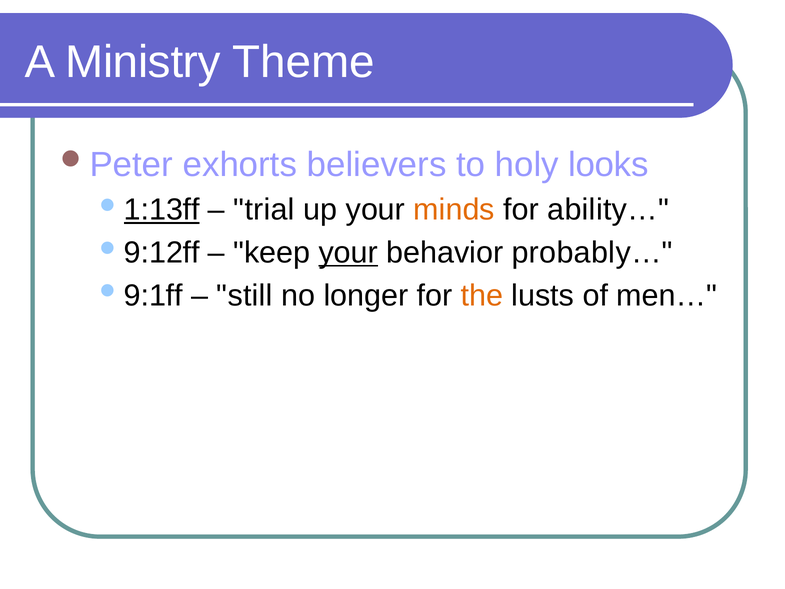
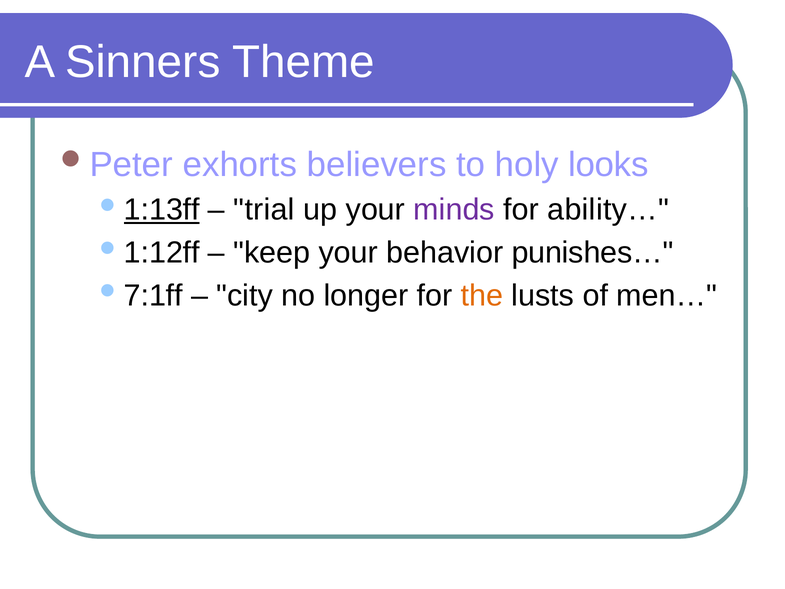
Ministry: Ministry -> Sinners (143, 62)
minds colour: orange -> purple (454, 210)
9:12ff: 9:12ff -> 1:12ff (162, 253)
your underline: present -> none (348, 253)
probably…: probably… -> punishes… (592, 253)
9:1ff: 9:1ff -> 7:1ff (153, 295)
still: still -> city (245, 295)
